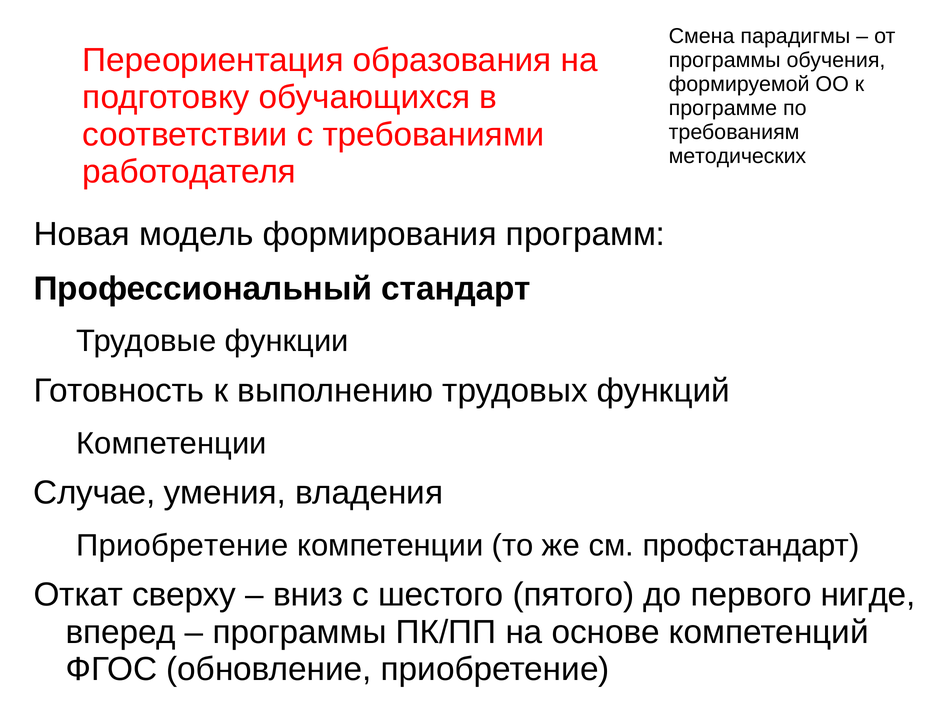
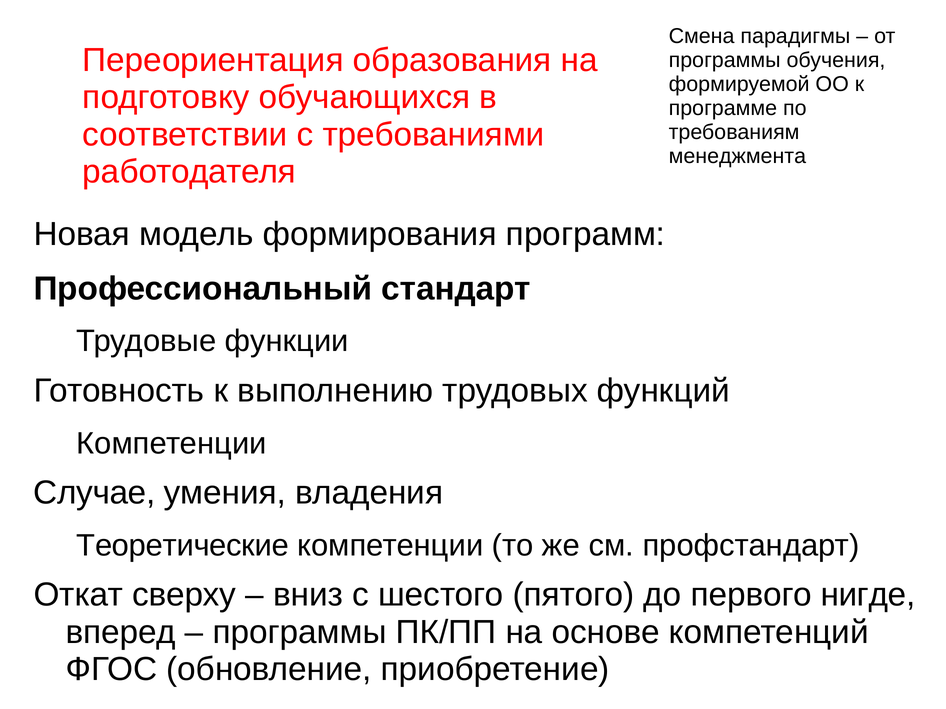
методических: методических -> менеджмента (737, 156)
Приобретение: Приобретение -> Теоретические (183, 546)
